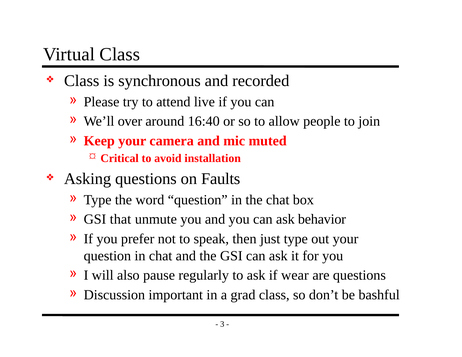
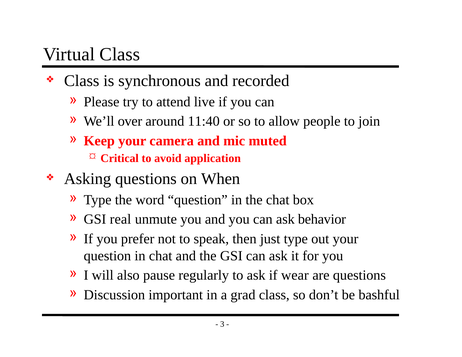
16:40: 16:40 -> 11:40 (204, 121)
installation: installation -> application (213, 158)
Faults: Faults -> When (221, 179)
that: that -> real (121, 219)
